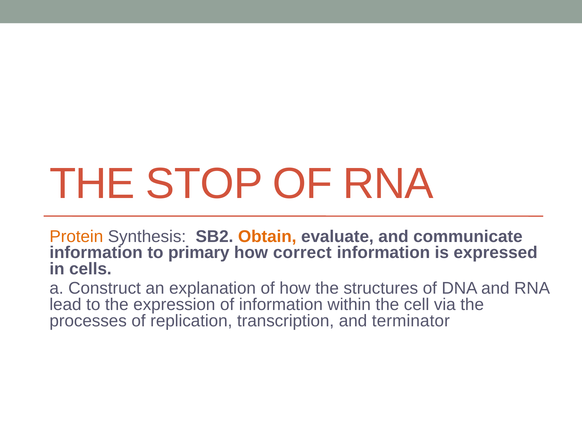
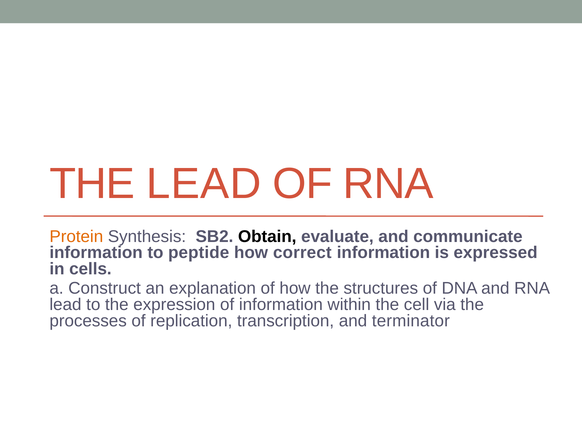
THE STOP: STOP -> LEAD (204, 184)
Obtain colour: orange -> black (267, 237)
primary: primary -> peptide (199, 253)
